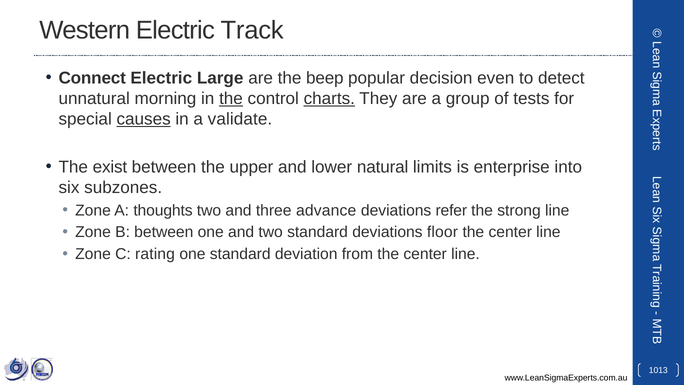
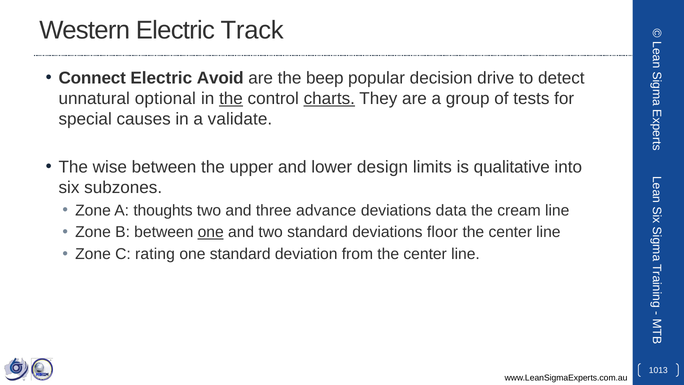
Large: Large -> Avoid (220, 78)
even: even -> drive (496, 78)
morning: morning -> optional (165, 99)
causes underline: present -> none (144, 119)
exist: exist -> wise (110, 167)
natural: natural -> design (382, 167)
enterprise: enterprise -> qualitative (512, 167)
refer: refer -> data (451, 210)
strong: strong -> cream (519, 210)
one underline: none -> present (211, 232)
